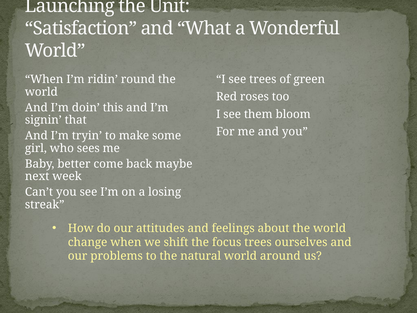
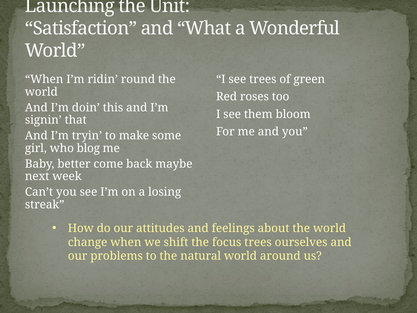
sees: sees -> blog (88, 148)
